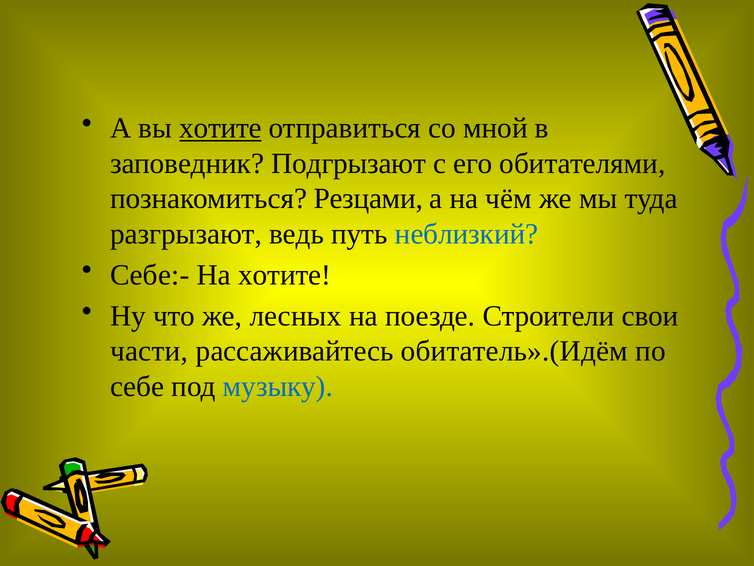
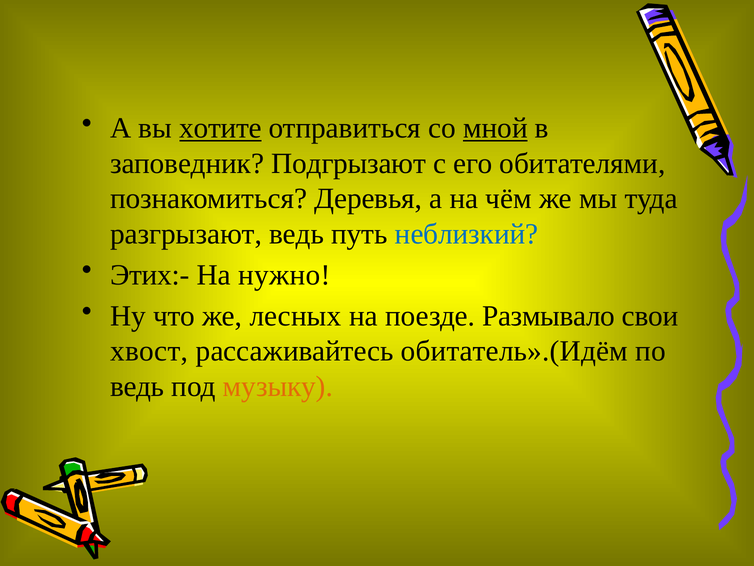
мной underline: none -> present (495, 128)
Резцами: Резцами -> Деревья (368, 198)
Себе:-: Себе:- -> Этих:- (150, 275)
На хотите: хотите -> нужно (284, 275)
Строители: Строители -> Размывало (549, 316)
части: части -> хвост (149, 351)
себе: себе -> ведь (137, 386)
музыку colour: blue -> orange (278, 386)
